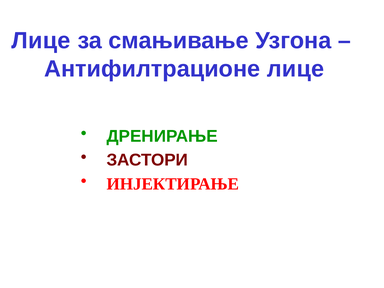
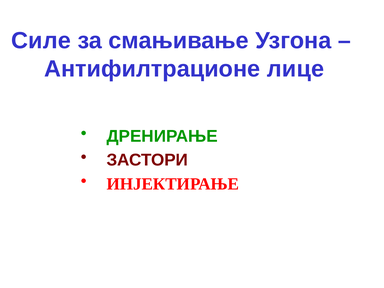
Лице: Лице -> Силе (41, 41)
